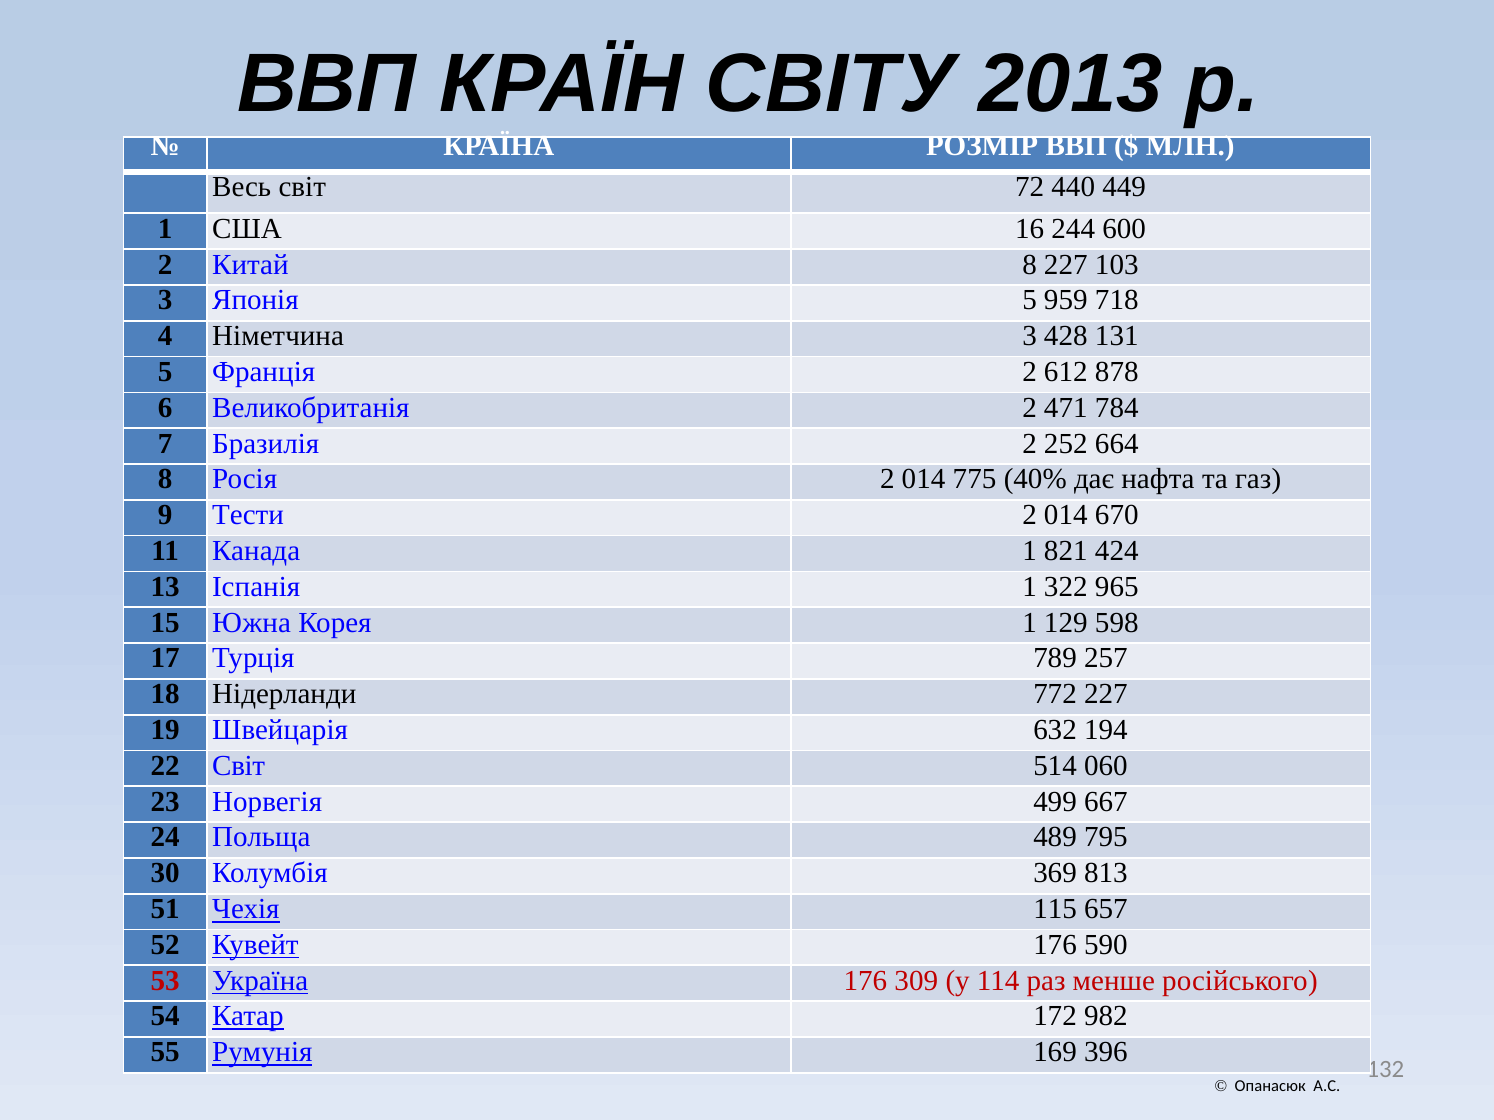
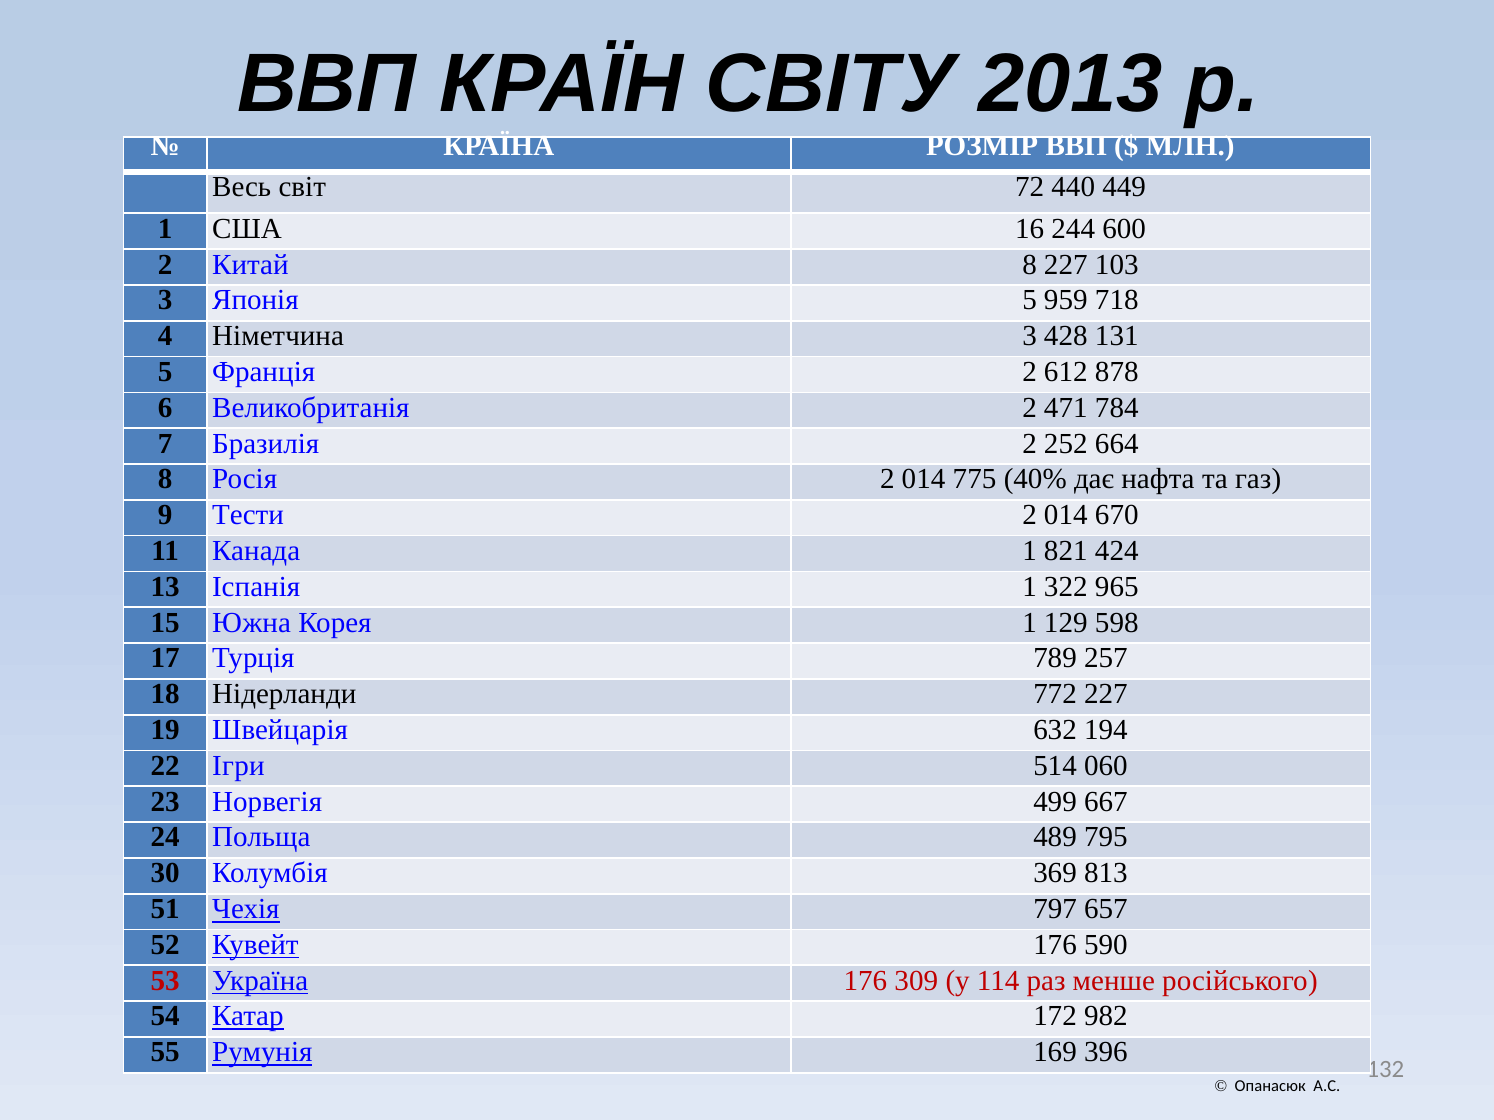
22 Світ: Світ -> Ігри (238, 766)
115: 115 -> 797 (1055, 909)
